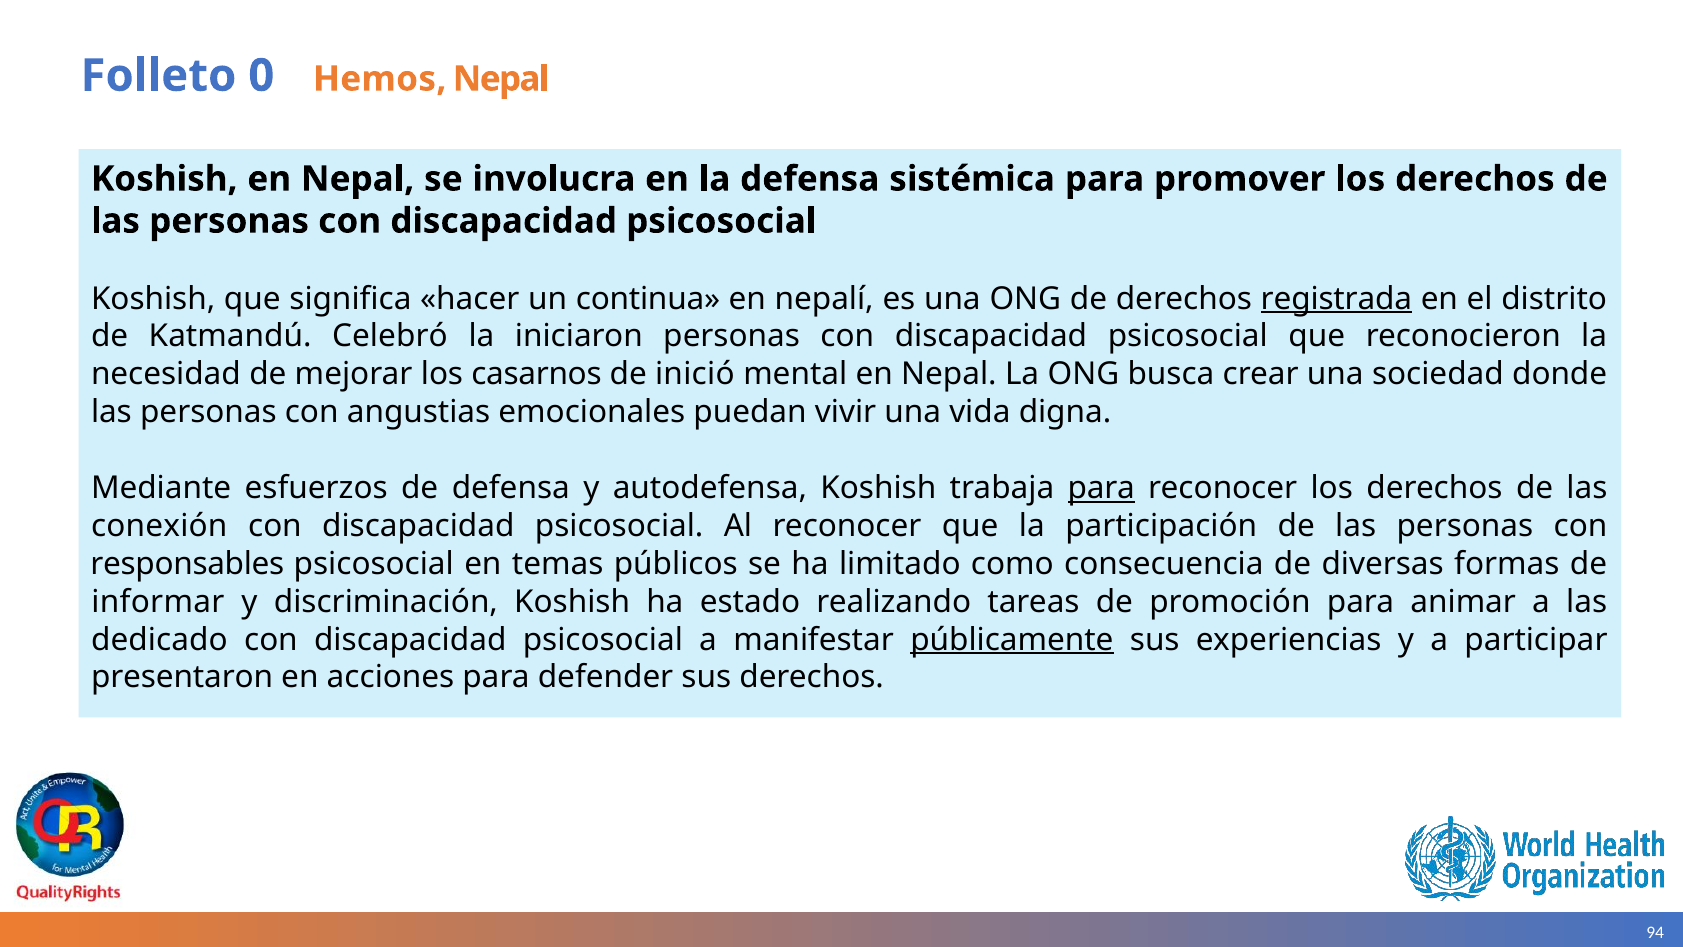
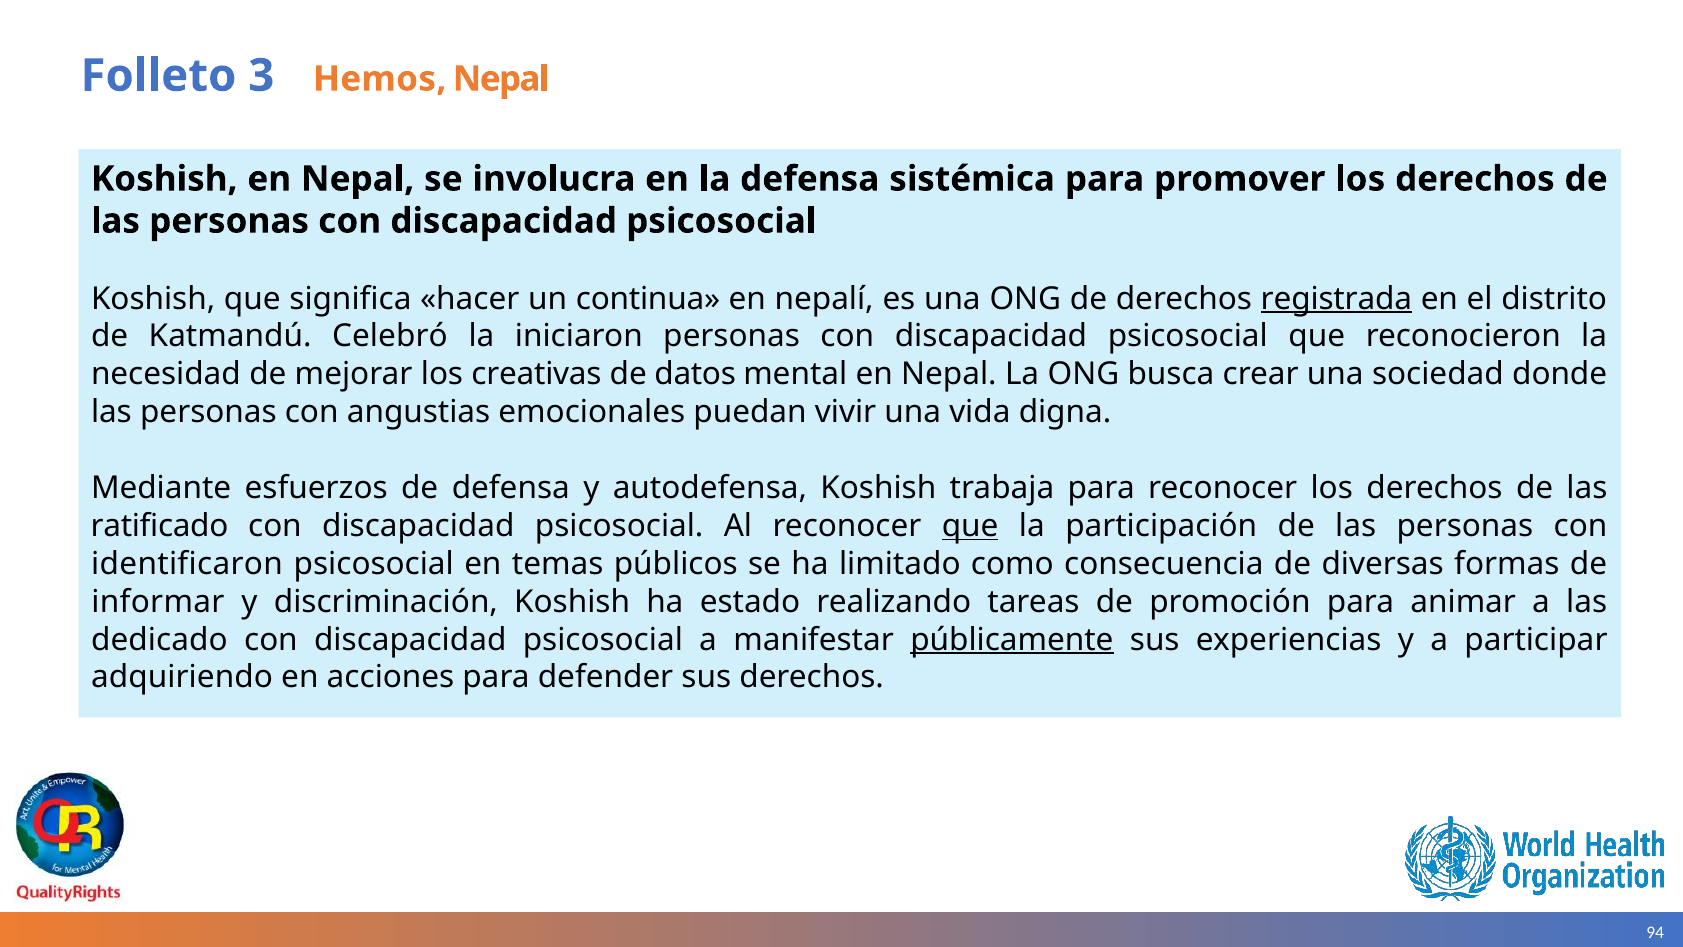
0: 0 -> 3 (261, 76)
casarnos: casarnos -> creativas (536, 374)
inició: inició -> datos (695, 374)
para underline: present -> none (1101, 488)
conexión: conexión -> ratificado (160, 526)
que underline: none -> present (970, 526)
responsables: responsables -> identificaron (187, 564)
presentaron: presentaron -> adquiriendo (182, 677)
